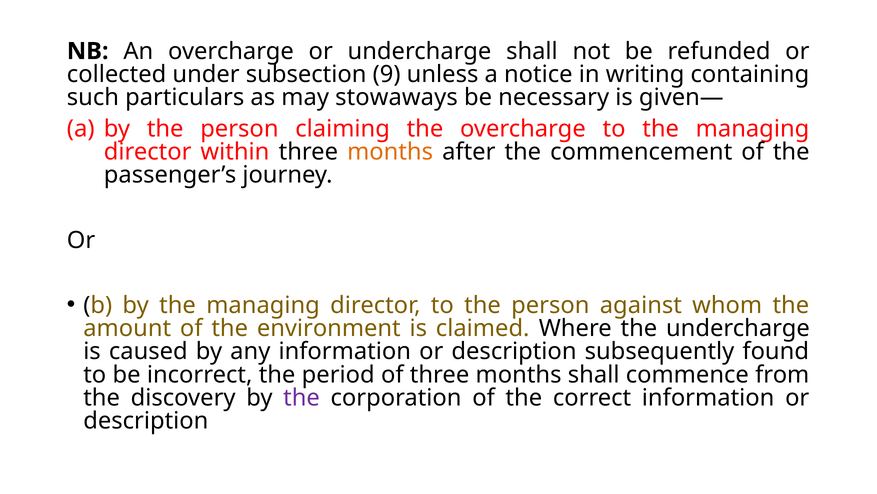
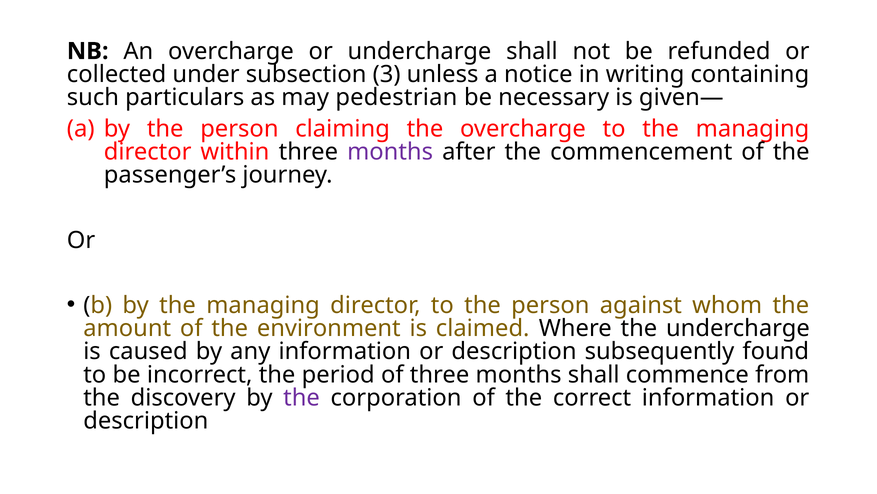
9: 9 -> 3 (387, 74)
stowaways: stowaways -> pedestrian (396, 97)
months colour: orange -> purple (390, 152)
